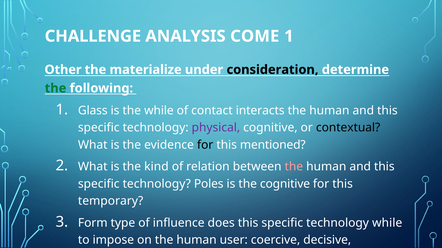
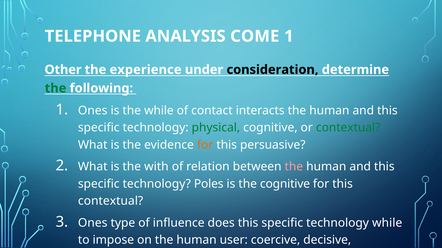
CHALLENGE: CHALLENGE -> TELEPHONE (93, 36)
materialize: materialize -> experience (146, 70)
1 Glass: Glass -> Ones (93, 111)
physical colour: purple -> green (216, 128)
contextual colour: black -> green (348, 128)
for colour: black -> orange (205, 145)
this mentioned: mentioned -> persuasive (273, 145)
kind: kind -> with (156, 167)
temporary: temporary -> contextual (111, 202)
Form: Form -> Ones (93, 223)
